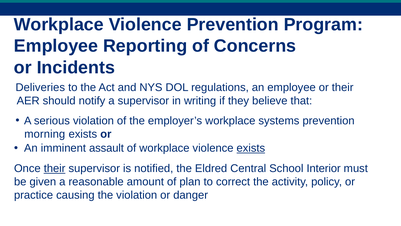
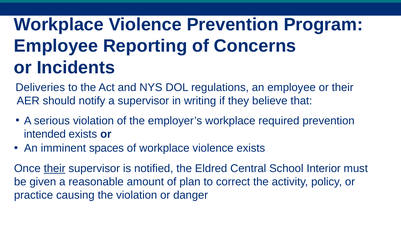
systems: systems -> required (279, 121)
morning: morning -> intended (45, 134)
assault: assault -> spaces (106, 148)
exists underline: present -> none (251, 148)
